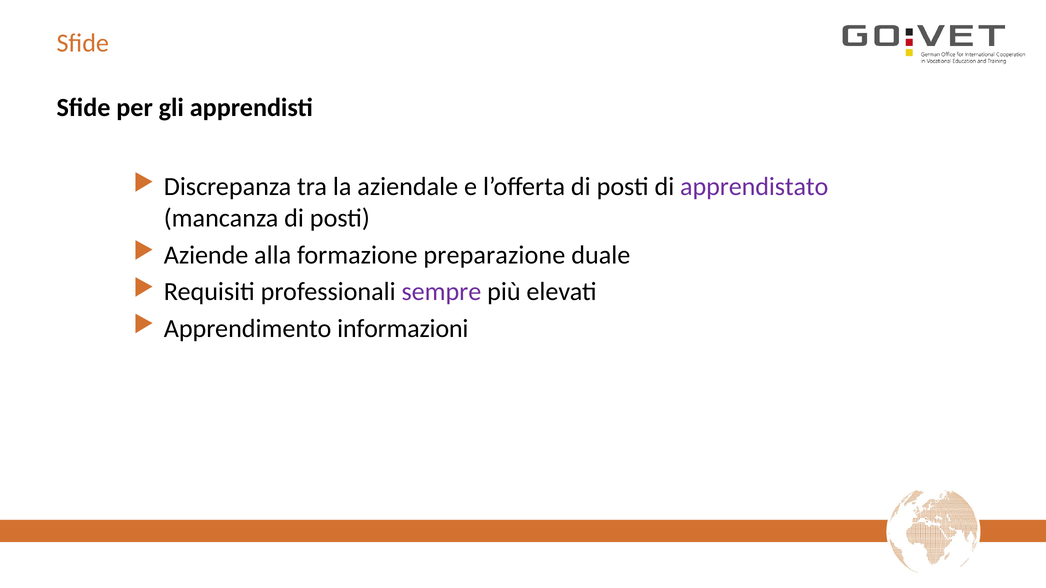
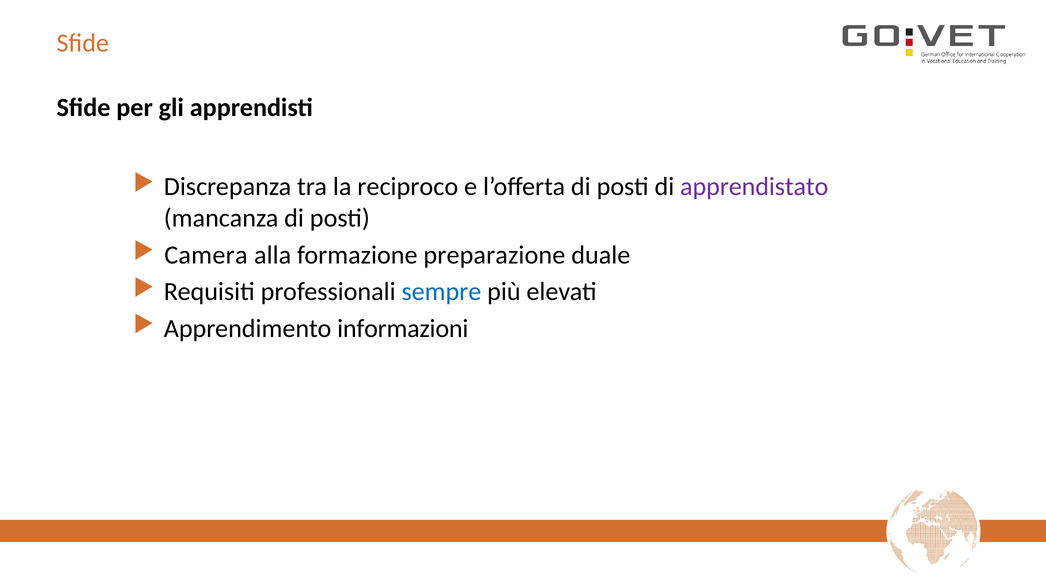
aziendale: aziendale -> reciproco (408, 187)
Aziende: Aziende -> Camera (206, 255)
sempre colour: purple -> blue (441, 292)
